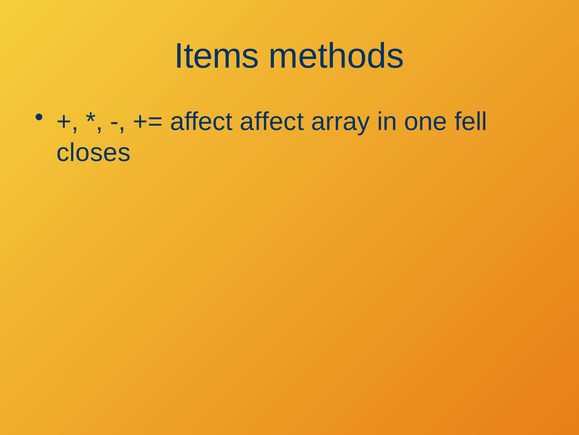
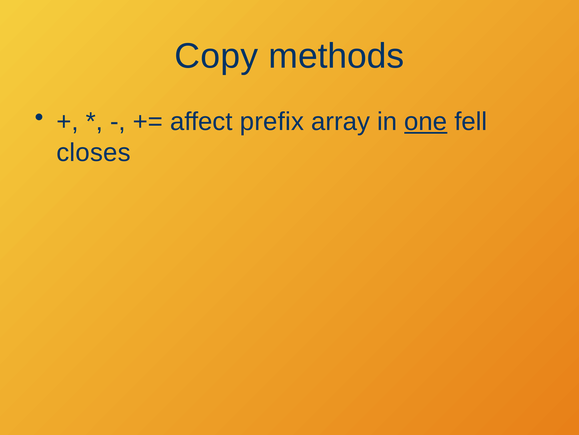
Items: Items -> Copy (216, 56)
affect affect: affect -> prefix (272, 121)
one underline: none -> present (426, 121)
